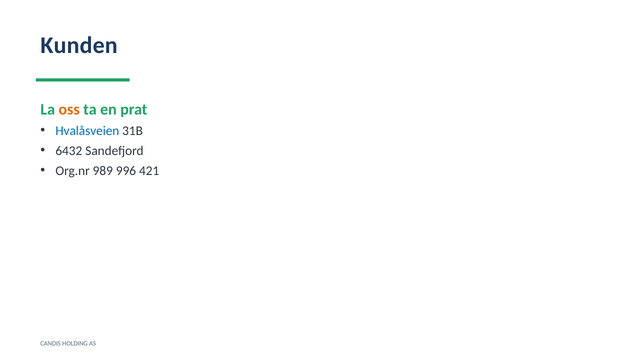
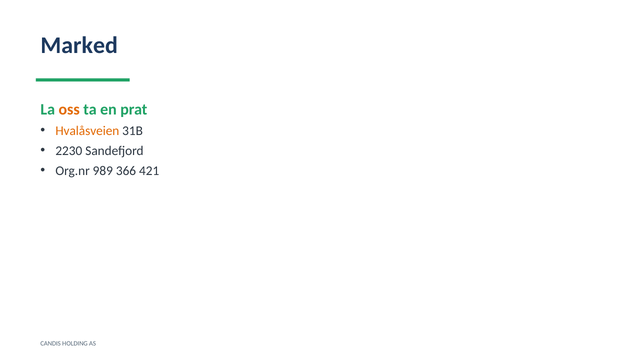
Kunden: Kunden -> Marked (79, 45)
Hvalåsveien colour: blue -> orange (87, 131)
6432: 6432 -> 2230 (69, 151)
996: 996 -> 366 (126, 171)
